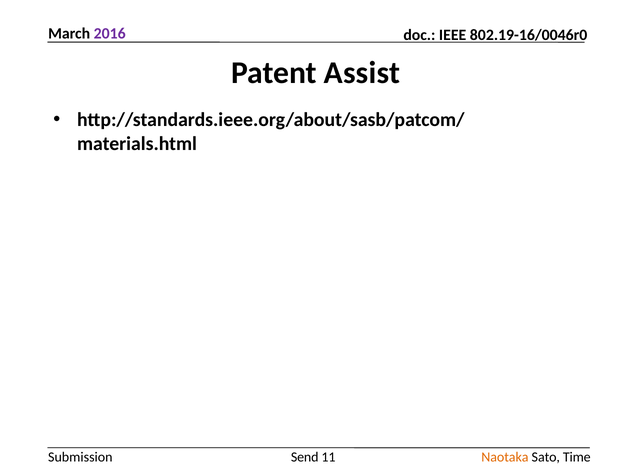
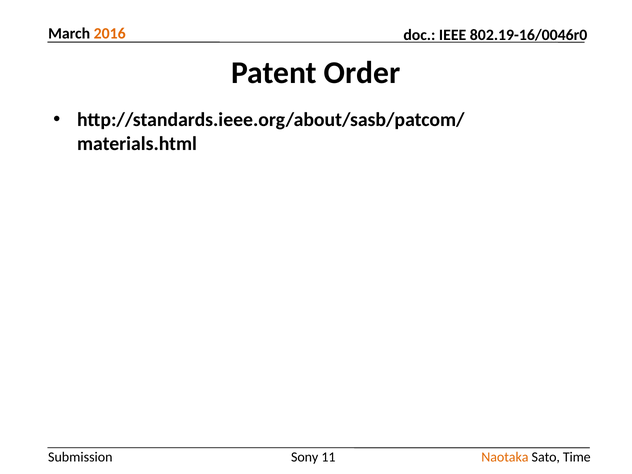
2016 colour: purple -> orange (110, 34)
Assist: Assist -> Order (362, 73)
Send: Send -> Sony (305, 457)
